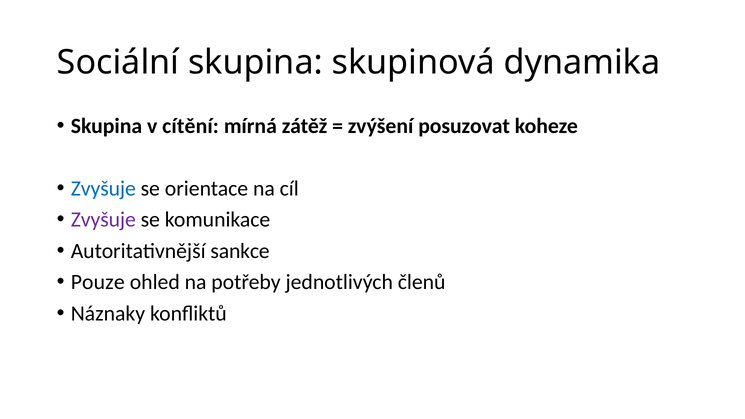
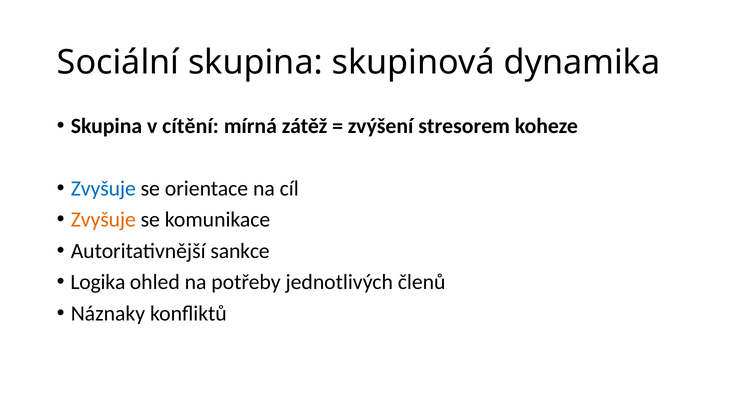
posuzovat: posuzovat -> stresorem (464, 126)
Zvyšuje colour: purple -> orange (103, 220)
Pouze: Pouze -> Logika (98, 282)
